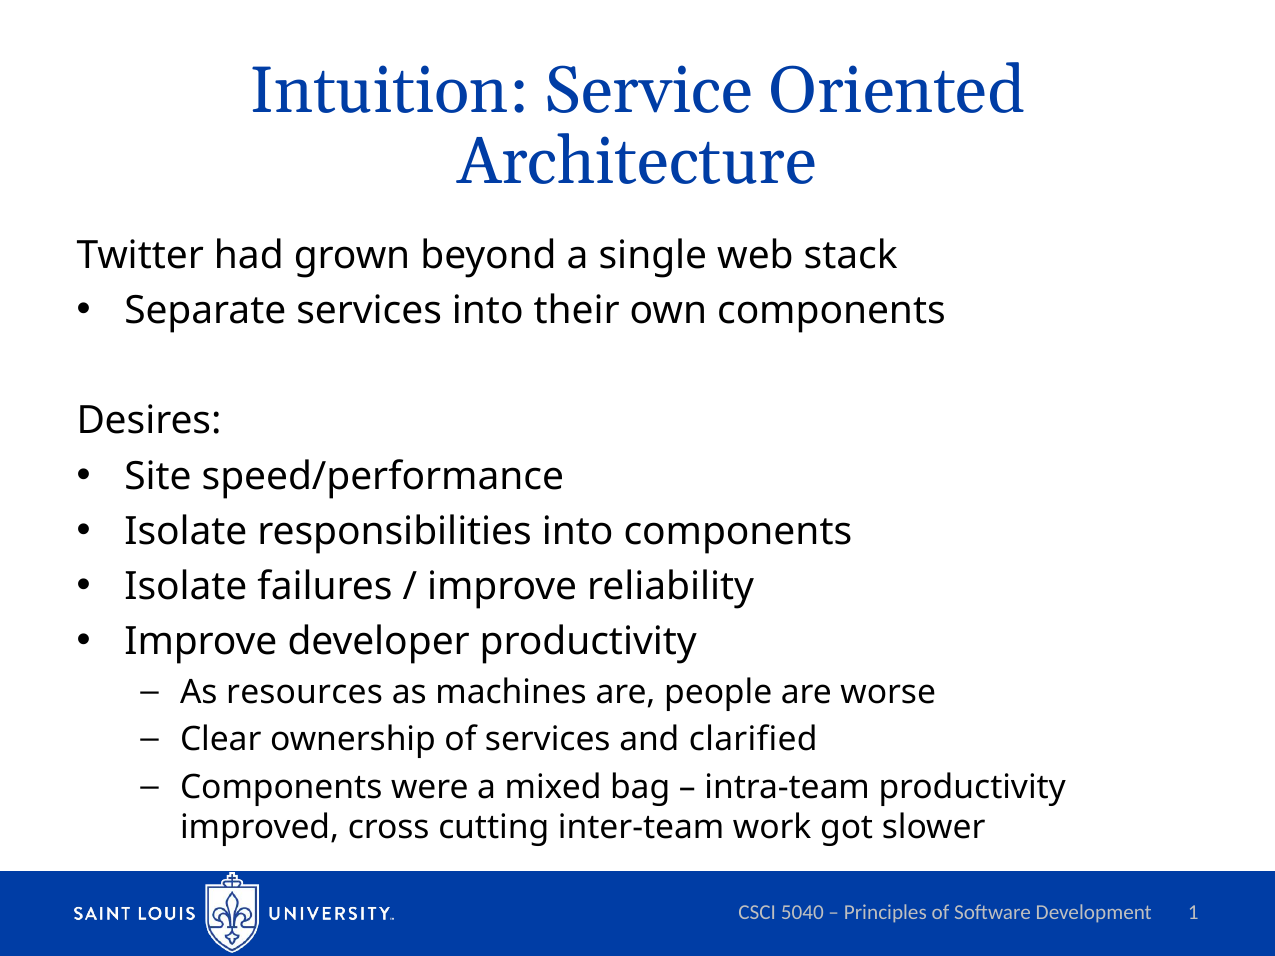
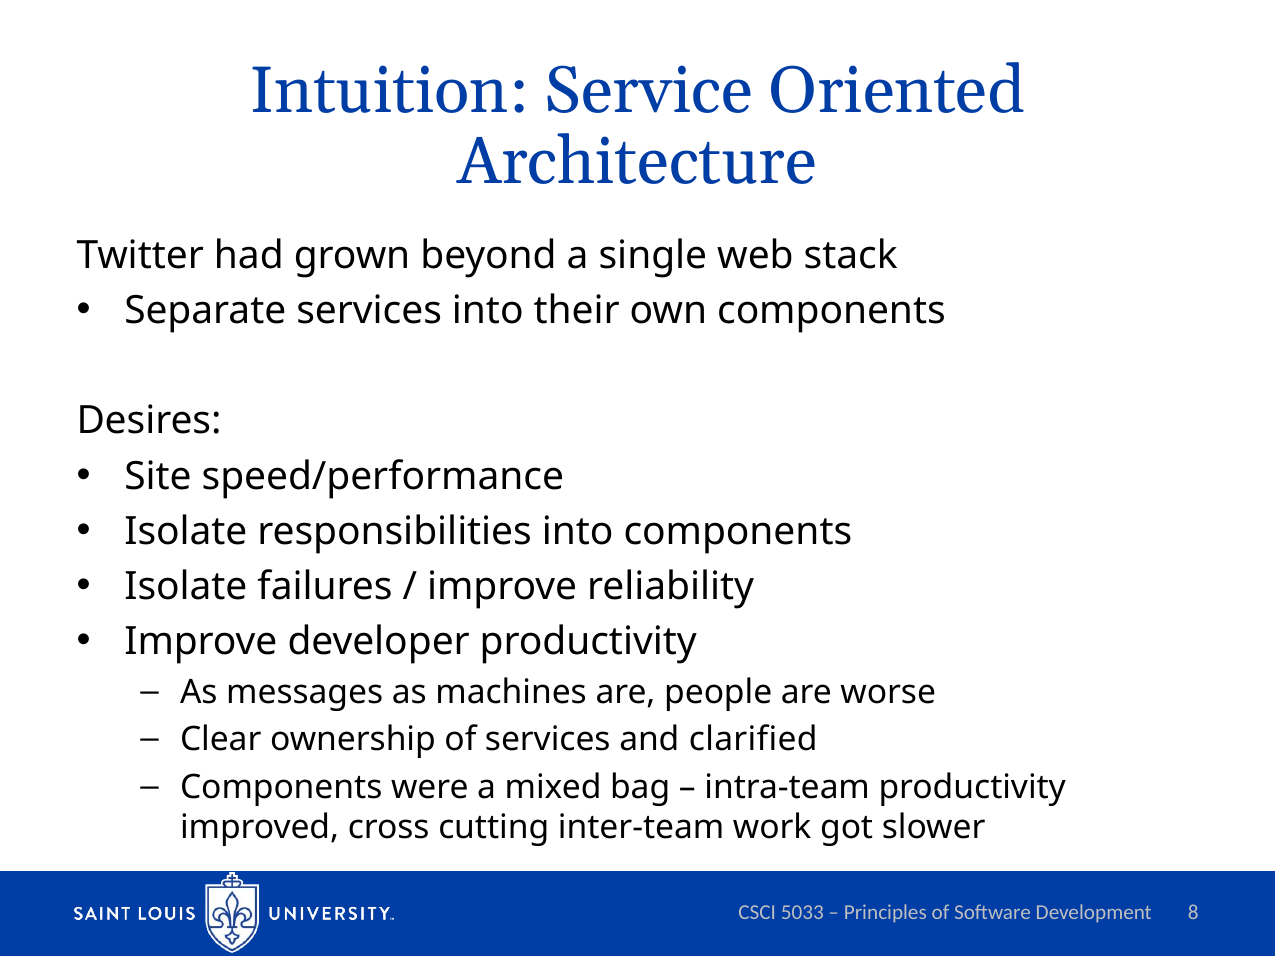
resources: resources -> messages (305, 692)
5040: 5040 -> 5033 (802, 913)
1: 1 -> 8 (1193, 913)
